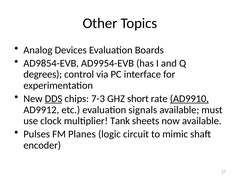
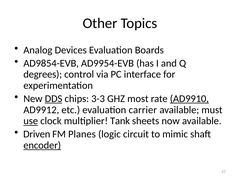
7-3: 7-3 -> 3-3 (98, 99)
short: short -> most (138, 99)
signals: signals -> carrier (143, 110)
use underline: none -> present (31, 121)
Pulses: Pulses -> Driven (37, 134)
encoder underline: none -> present (42, 145)
